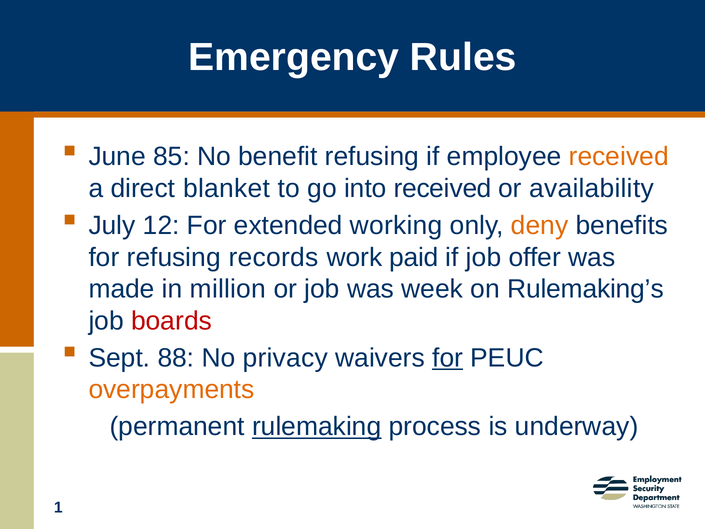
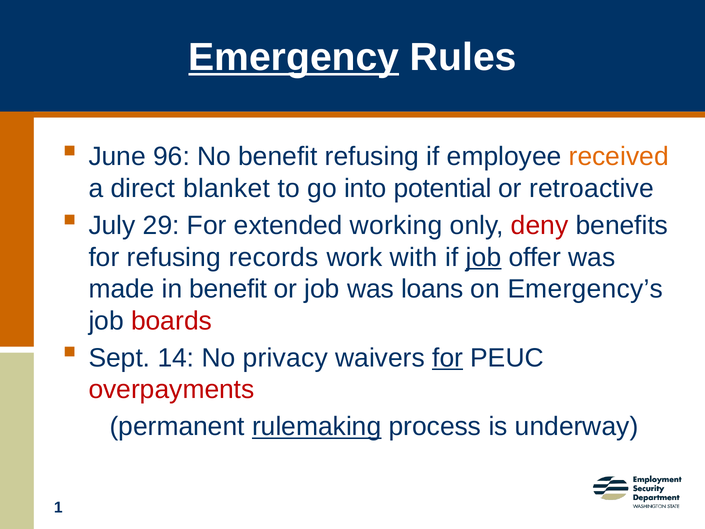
Emergency underline: none -> present (294, 57)
85: 85 -> 96 (172, 157)
into received: received -> potential (443, 188)
availability: availability -> retroactive (592, 188)
12: 12 -> 29 (161, 225)
deny colour: orange -> red (540, 225)
paid: paid -> with (414, 257)
job underline: none -> present (484, 257)
in million: million -> benefit (228, 289)
week: week -> loans (432, 289)
Rulemaking’s: Rulemaking’s -> Emergency’s (585, 289)
88: 88 -> 14 (176, 358)
overpayments colour: orange -> red (172, 389)
